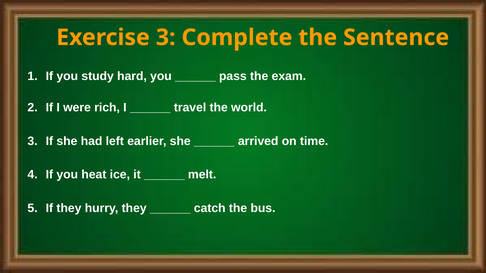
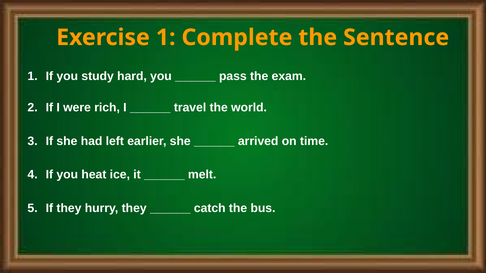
Exercise 3: 3 -> 1 (166, 37)
